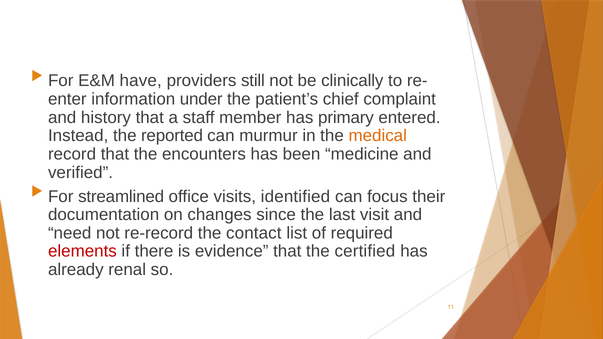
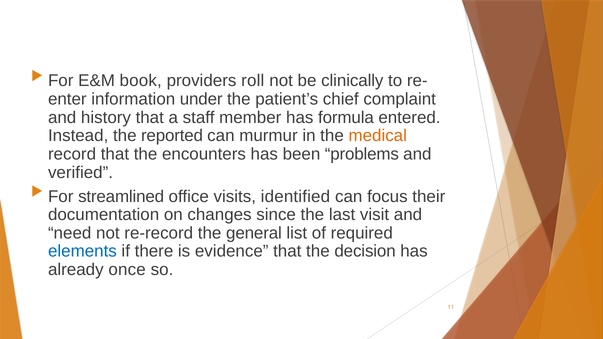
have: have -> book (141, 81)
still: still -> roll (253, 81)
primary: primary -> formula (346, 118)
medicine: medicine -> problems (362, 154)
contact: contact -> general (254, 233)
elements colour: red -> blue (82, 252)
certified: certified -> decision (365, 252)
renal: renal -> once (127, 270)
